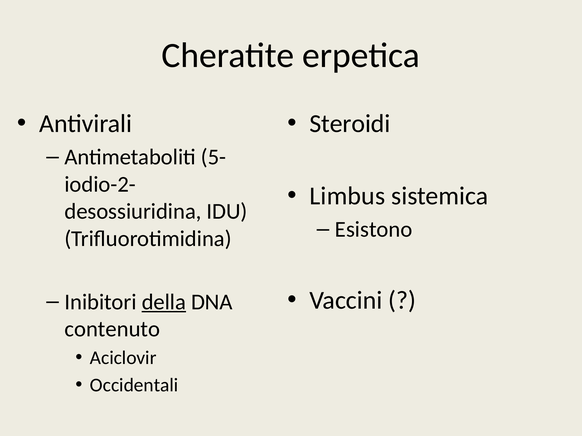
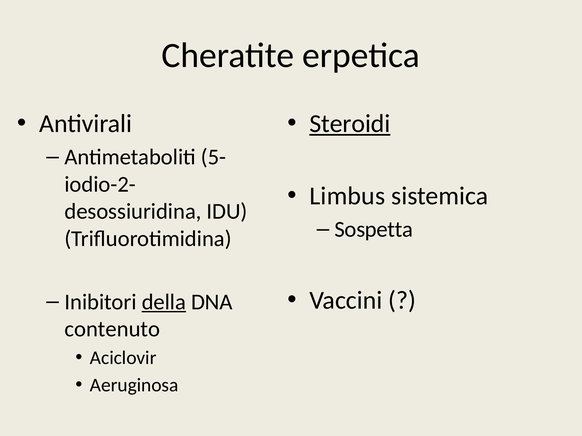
Steroidi underline: none -> present (350, 124)
Esistono: Esistono -> Sospetta (374, 230)
Occidentali: Occidentali -> Aeruginosa (134, 385)
